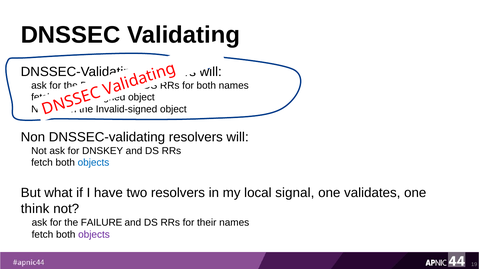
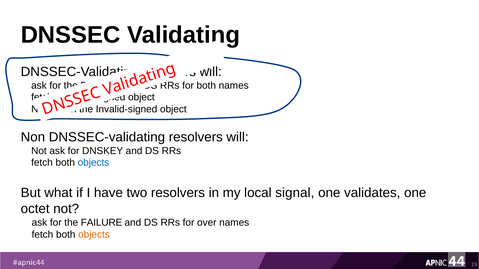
think: think -> octet (35, 209)
their: their -> over (207, 223)
objects colour: purple -> orange (94, 235)
